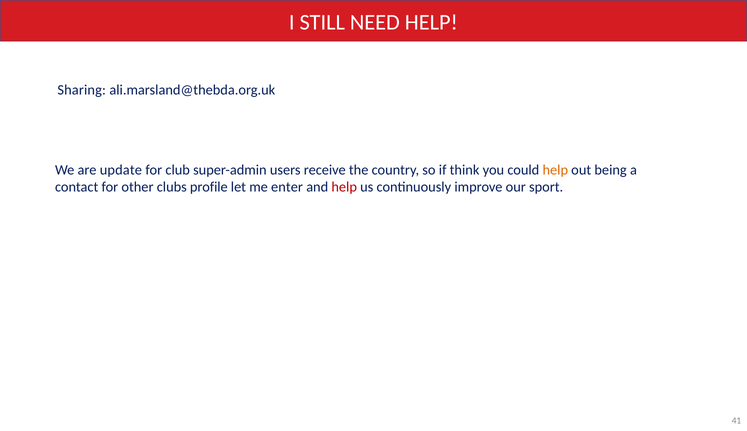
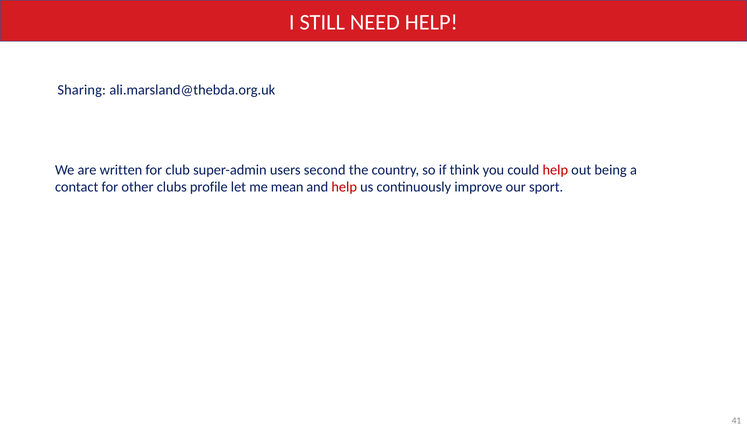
update: update -> written (121, 170)
receive: receive -> second (325, 170)
help colour: orange -> red (555, 170)
enter: enter -> mean (287, 187)
